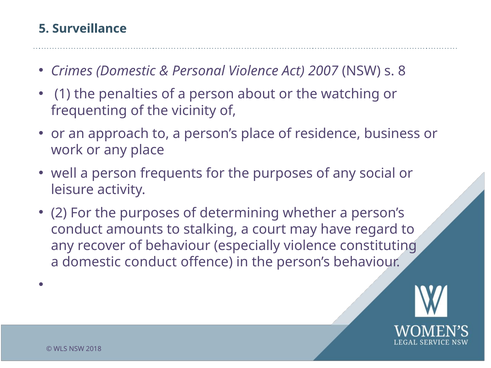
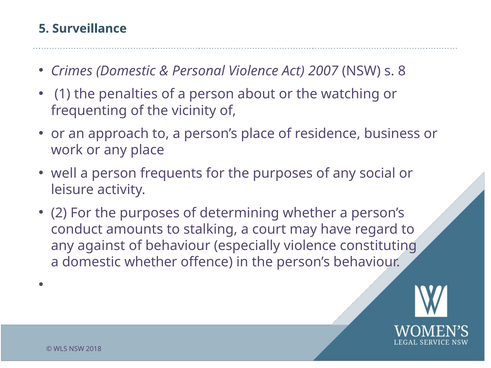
recover: recover -> against (101, 246)
domestic conduct: conduct -> whether (151, 262)
